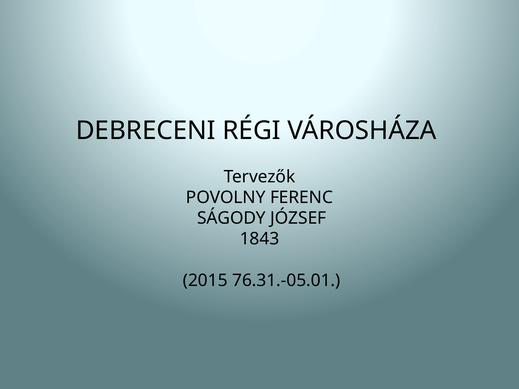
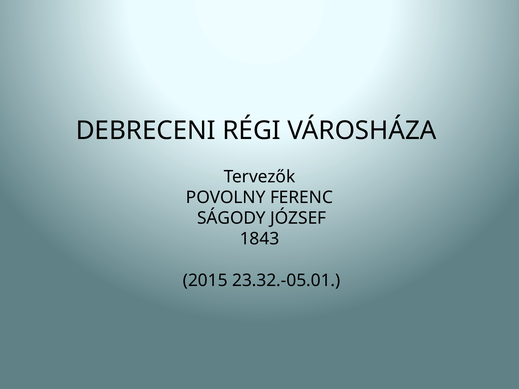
76.31.-05.01: 76.31.-05.01 -> 23.32.-05.01 (286, 281)
